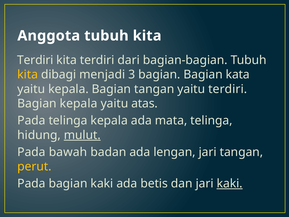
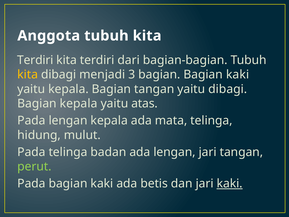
bagian Bagian kata: kata -> kaki (238, 75)
yaitu terdiri: terdiri -> dibagi (228, 89)
Pada telinga: telinga -> lengan (68, 120)
mulut underline: present -> none (82, 135)
Pada bawah: bawah -> telinga (68, 152)
perut colour: yellow -> light green (34, 166)
